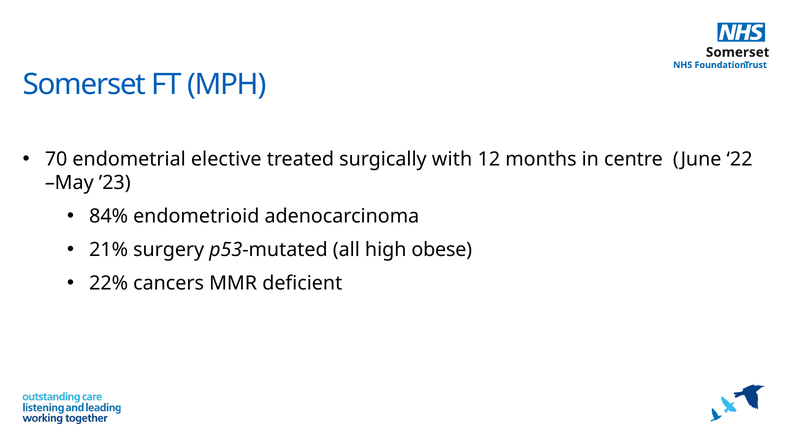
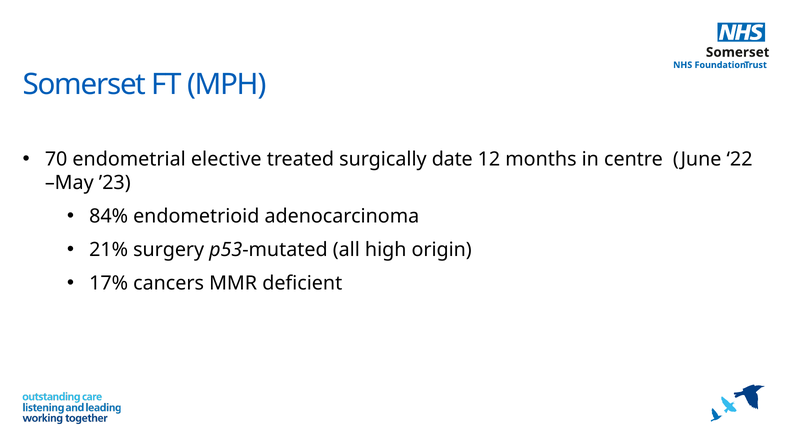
with: with -> date (452, 159)
obese: obese -> origin (442, 250)
22%: 22% -> 17% (109, 283)
